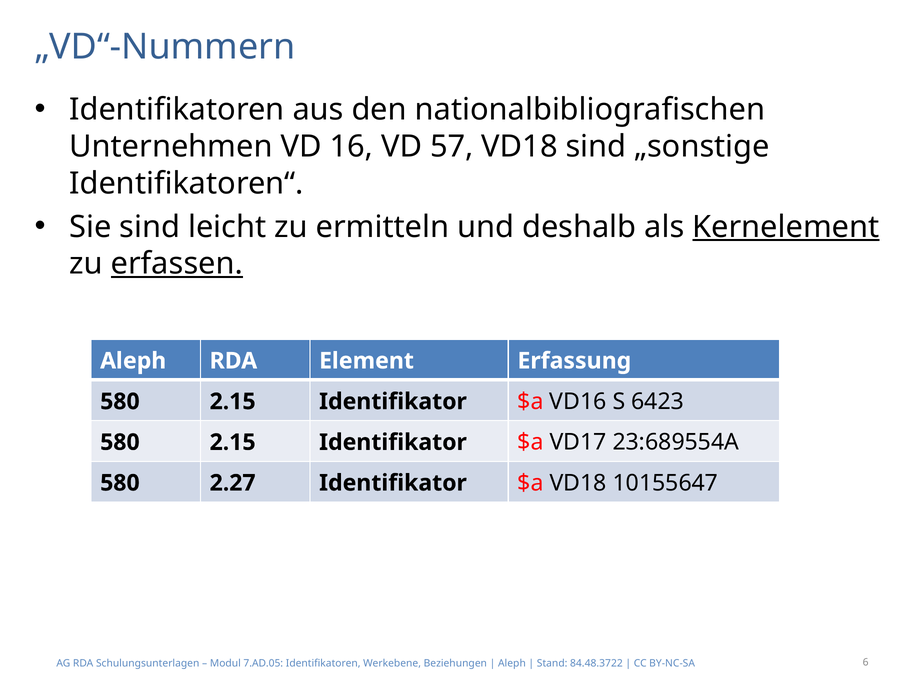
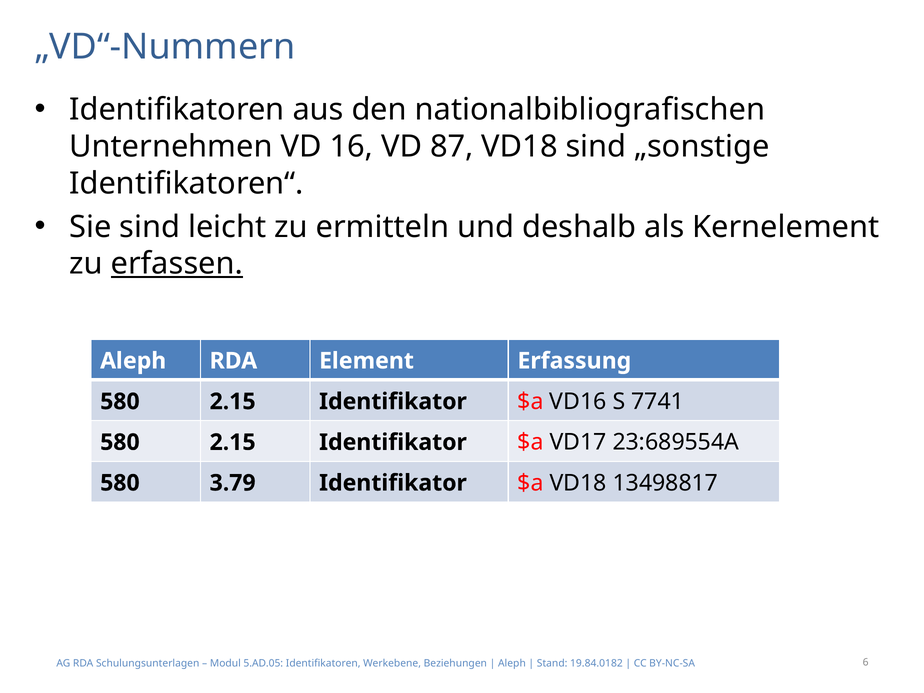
57: 57 -> 87 (452, 147)
Kernelement underline: present -> none (786, 227)
6423: 6423 -> 7741 (658, 402)
2.27: 2.27 -> 3.79 (233, 483)
10155647: 10155647 -> 13498817 (665, 483)
7.AD.05: 7.AD.05 -> 5.AD.05 (263, 663)
84.48.3722: 84.48.3722 -> 19.84.0182 (596, 663)
